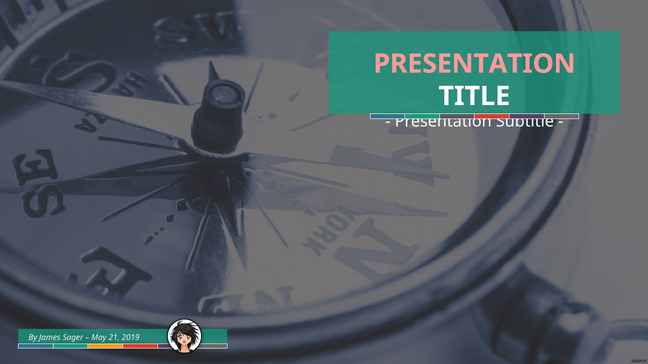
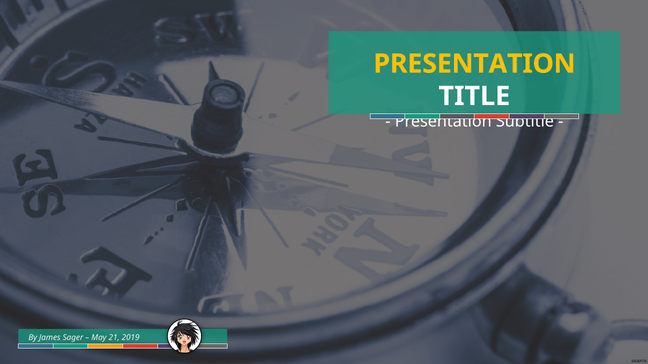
PRESENTATION colour: pink -> yellow (474, 64)
